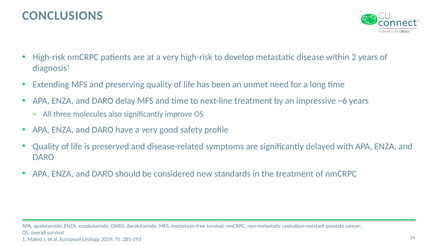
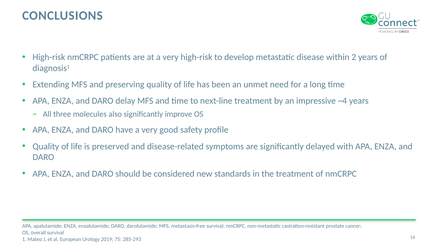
~6: ~6 -> ~4 (342, 101)
